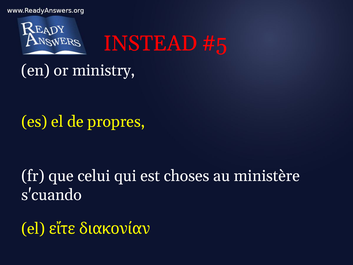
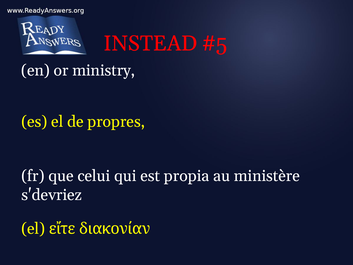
choses: choses -> propia (187, 176)
s'cuando: s'cuando -> s'devriez (52, 195)
